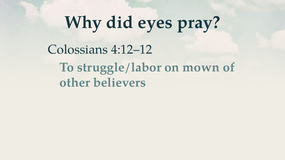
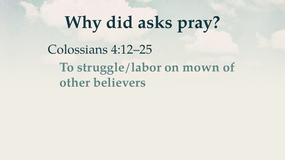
eyes: eyes -> asks (155, 22)
4:12–12: 4:12–12 -> 4:12–25 (132, 50)
